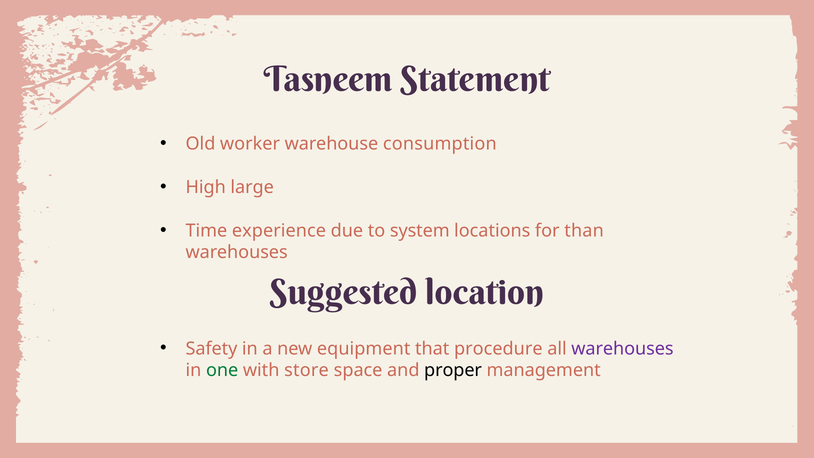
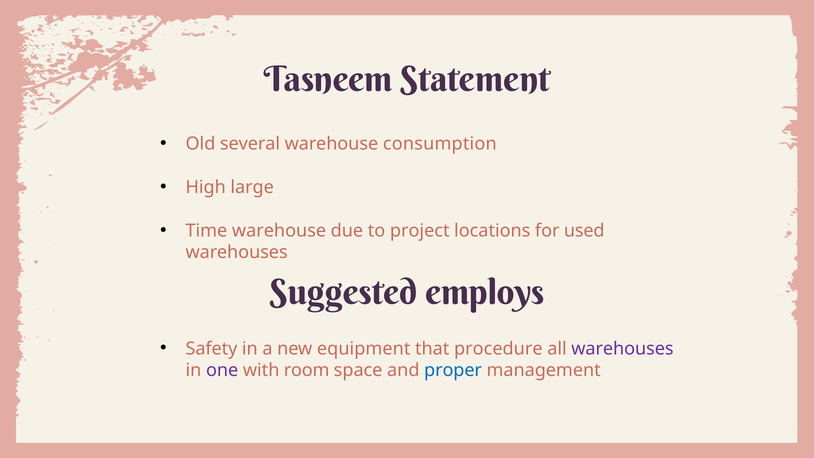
worker: worker -> several (250, 144)
Time experience: experience -> warehouse (279, 231)
system: system -> project (420, 231)
than: than -> used (584, 231)
location: location -> employs (485, 293)
one colour: green -> purple (222, 370)
store: store -> room (307, 370)
proper colour: black -> blue (453, 370)
